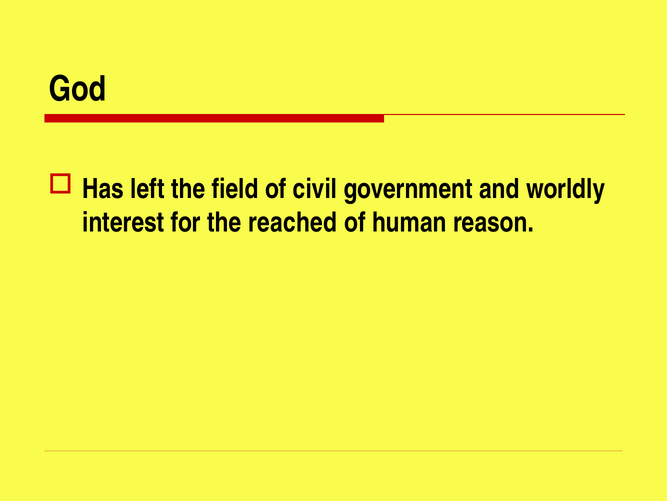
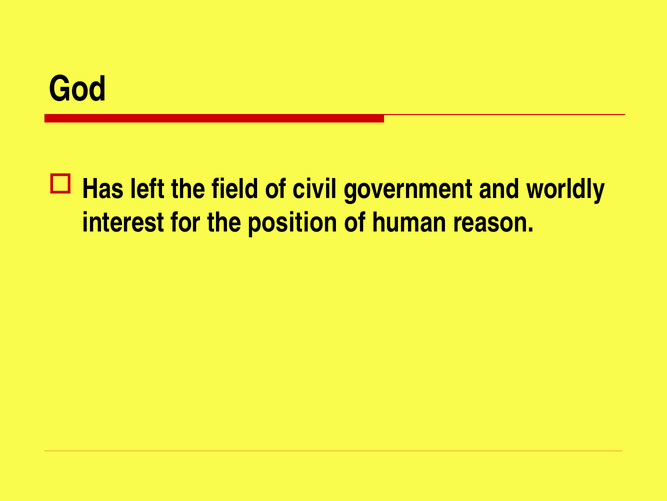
reached: reached -> position (293, 222)
